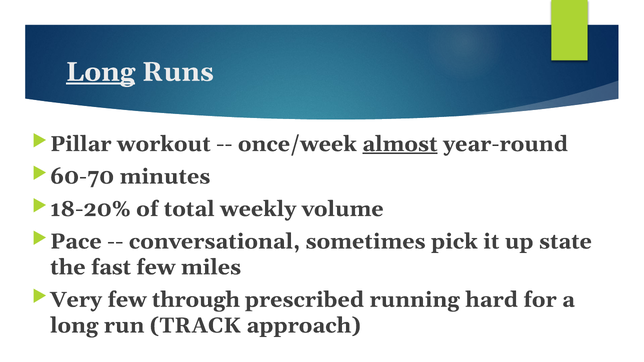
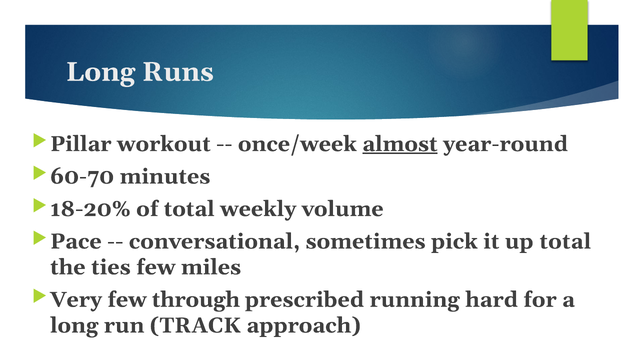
Long underline: present -> none (101, 72)
up state: state -> total (565, 242)
fast: fast -> ties (111, 267)
